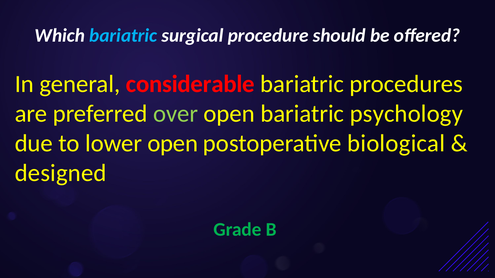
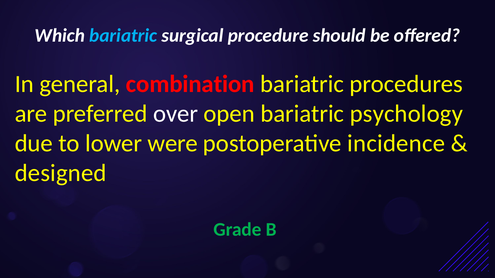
considerable: considerable -> combination (190, 84)
over colour: light green -> white (176, 114)
lower open: open -> were (173, 143)
biological: biological -> incidence (396, 143)
